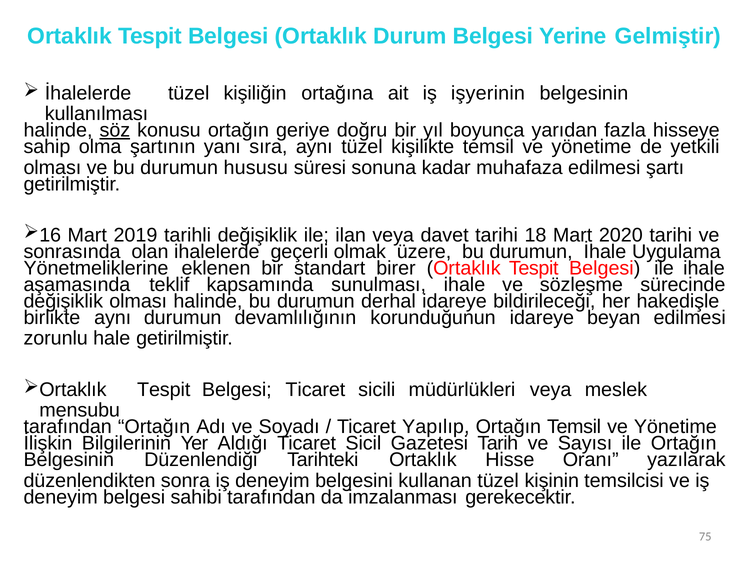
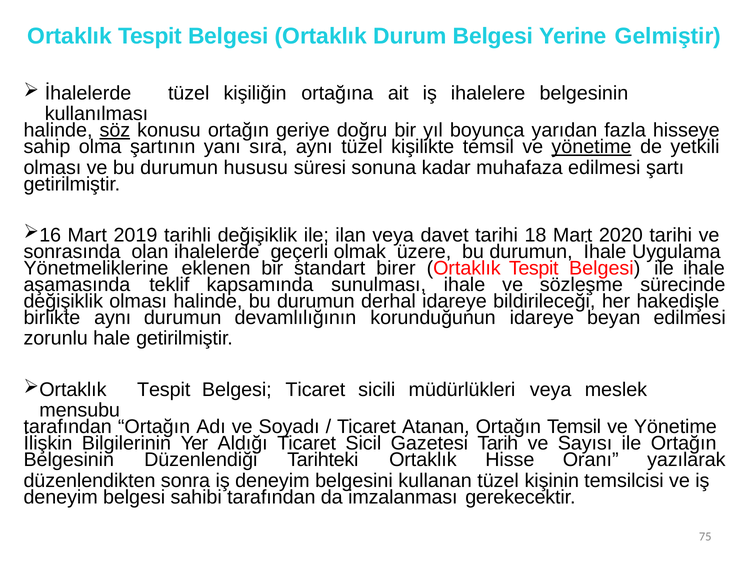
işyerinin: işyerinin -> ihalelere (488, 94)
yönetime underline: none -> present (591, 147)
Yapılıp: Yapılıp -> Atanan (436, 427)
